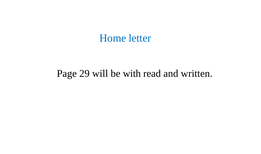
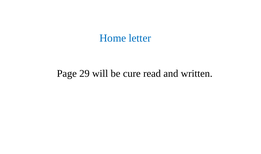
with: with -> cure (132, 74)
